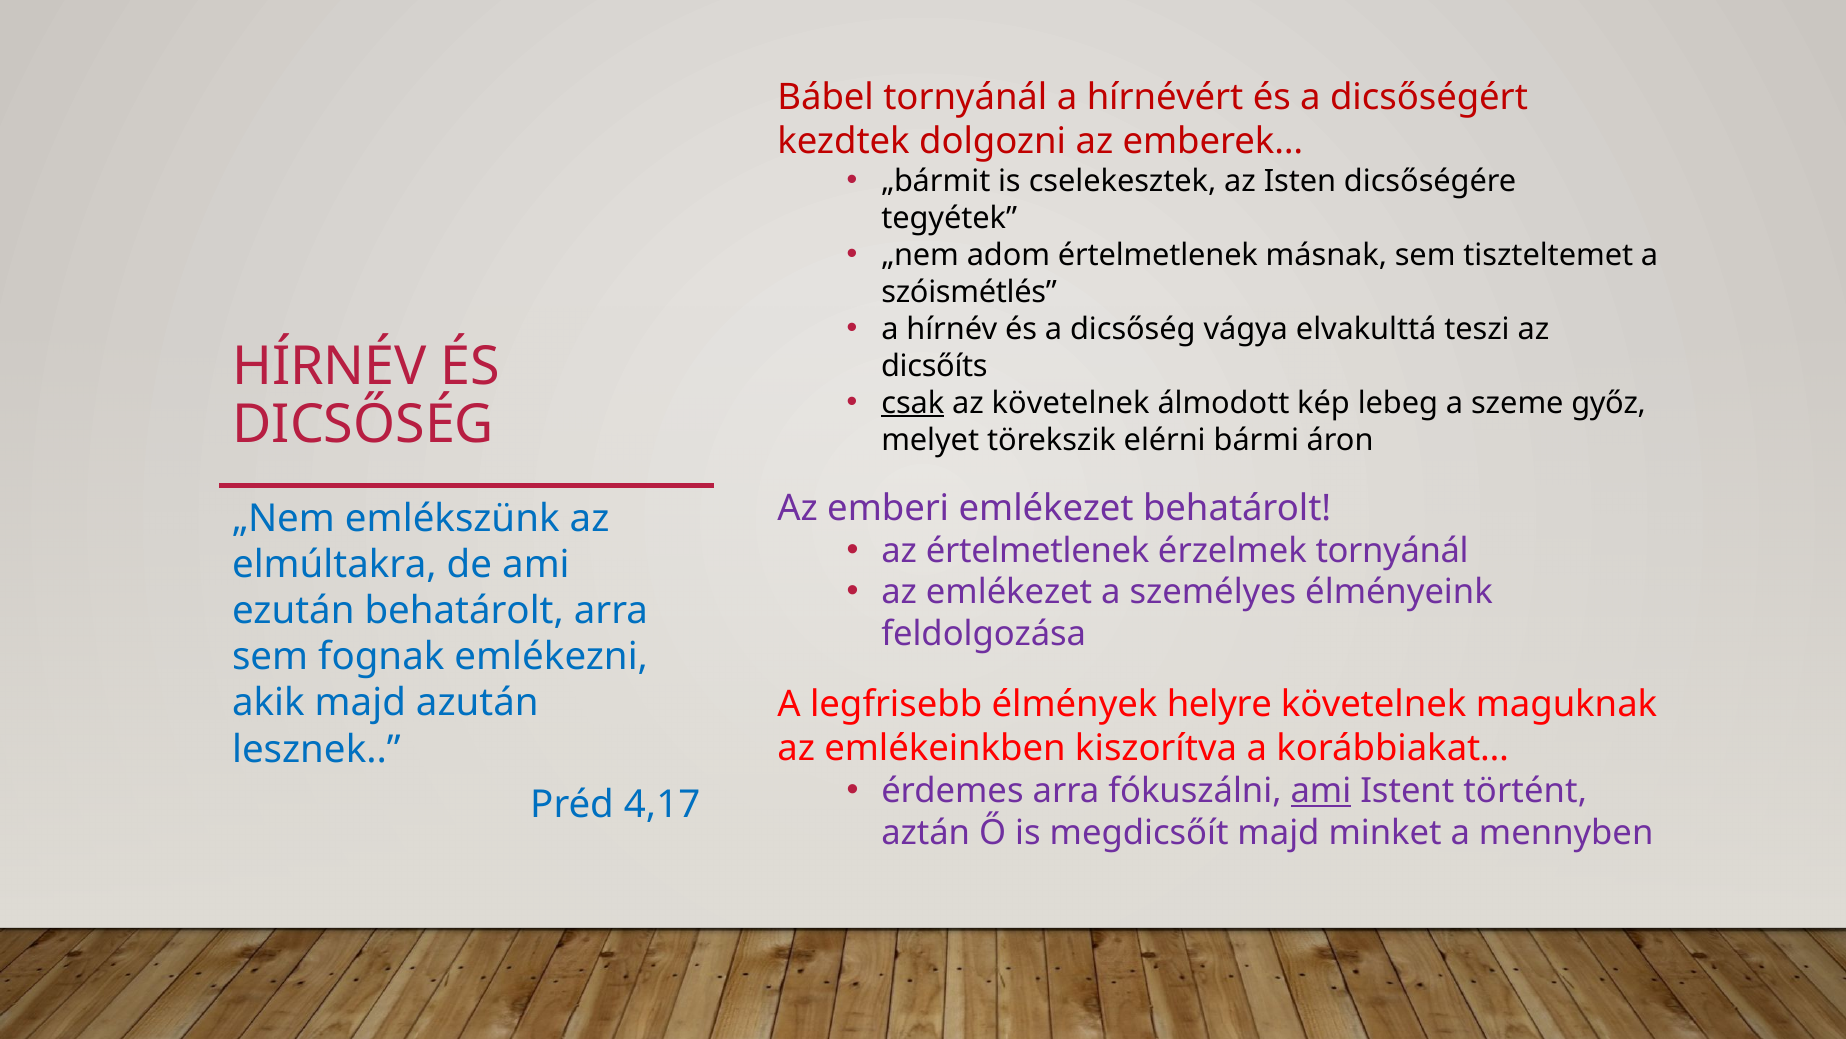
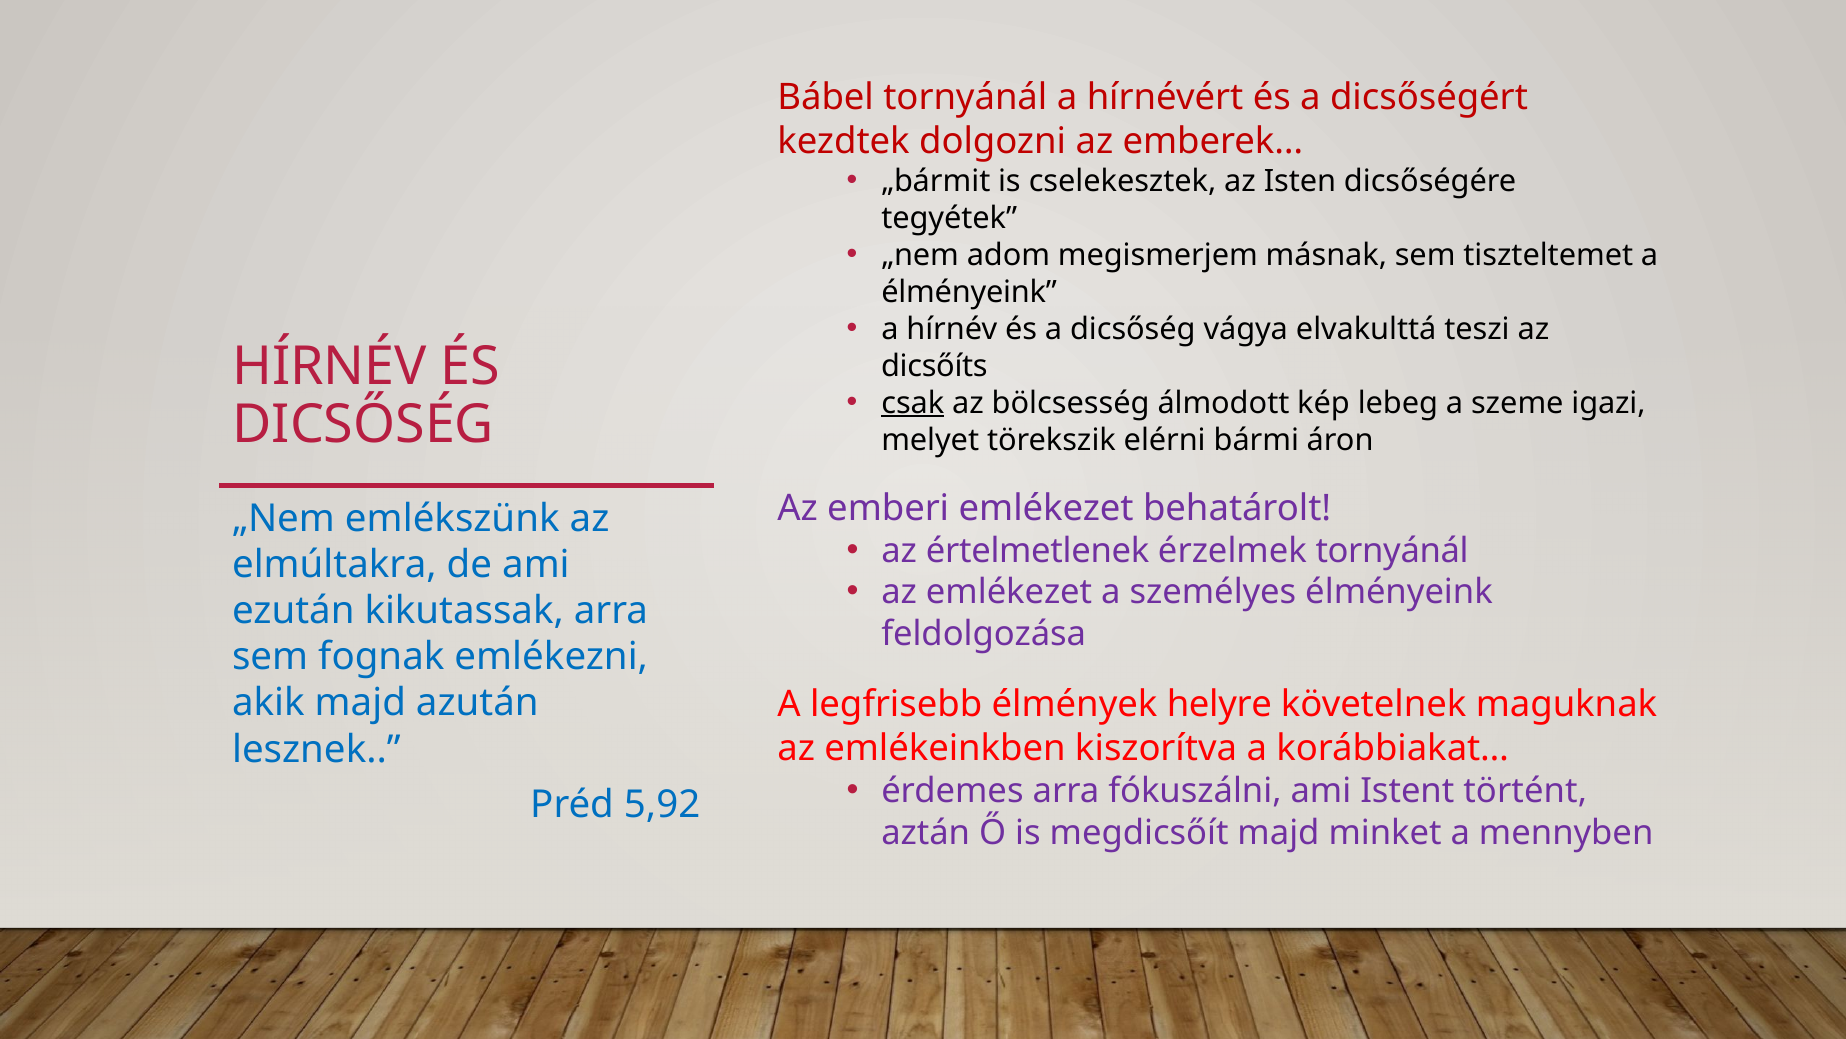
adom értelmetlenek: értelmetlenek -> megismerjem (1158, 255)
szóismétlés: szóismétlés -> élményeink (969, 292)
az követelnek: követelnek -> bölcsesség (1071, 403)
győz: győz -> igazi (1608, 403)
ezután behatárolt: behatárolt -> kikutassak (464, 610)
ami underline: present -> none (1321, 791)
4,17: 4,17 -> 5,92 (662, 804)
